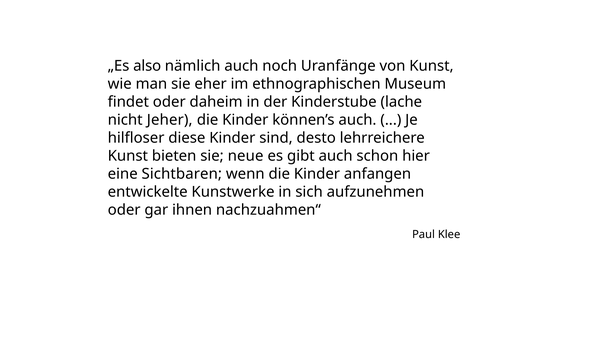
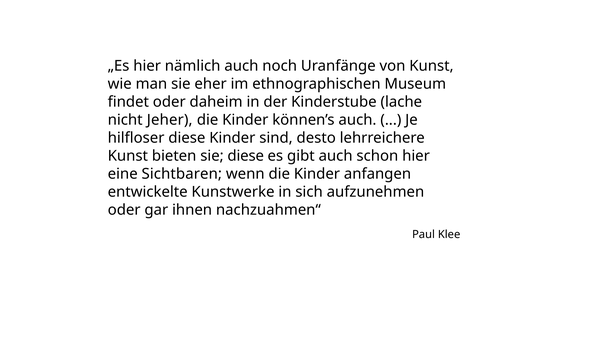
„Es also: also -> hier (147, 66)
sie neue: neue -> diese (246, 156)
